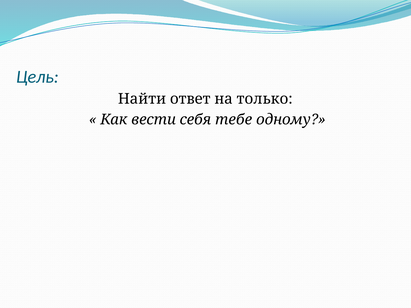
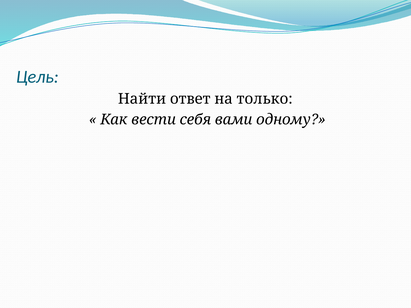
тебе: тебе -> вами (234, 120)
